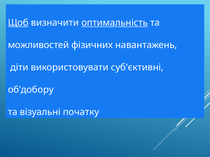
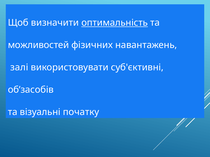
Щоб underline: present -> none (18, 23)
діти: діти -> залі (19, 68)
об’добору: об’добору -> об’засобів (31, 90)
